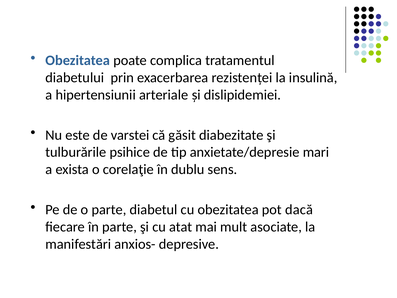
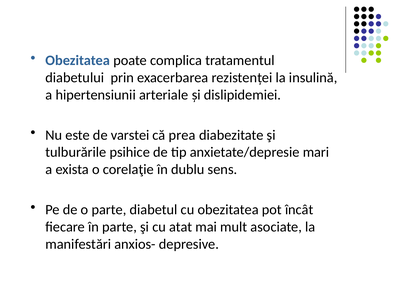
găsit: găsit -> prea (182, 135)
dacă: dacă -> încât (299, 209)
